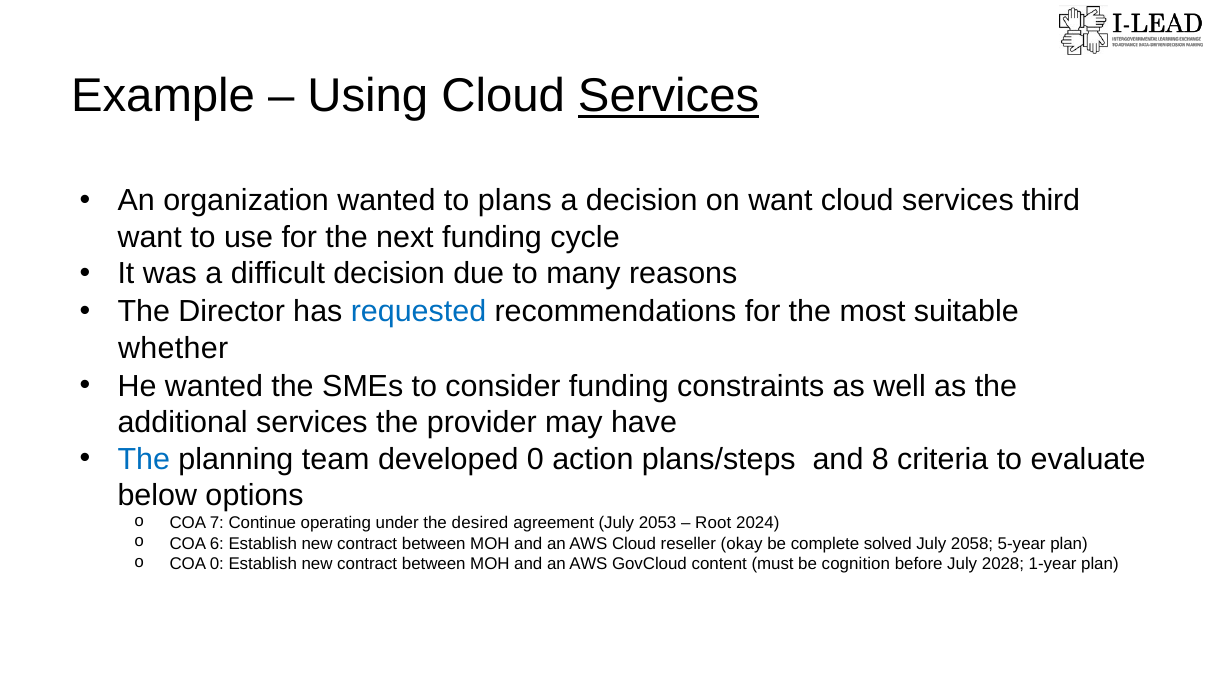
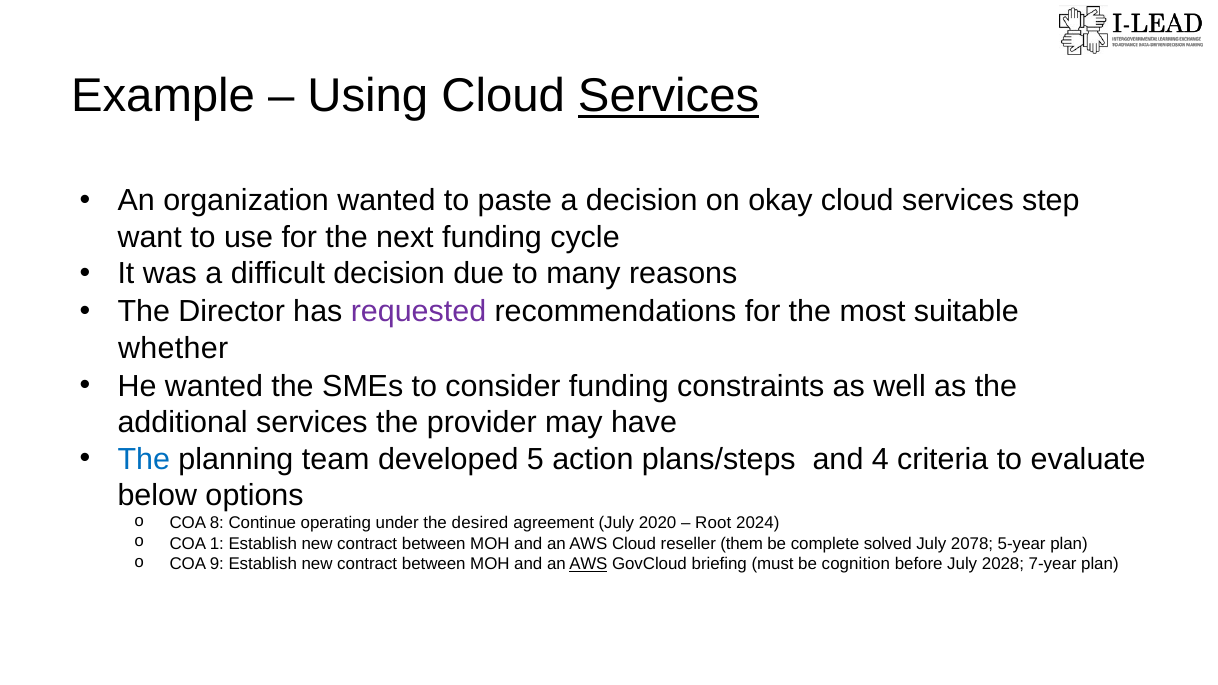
plans: plans -> paste (515, 201)
on want: want -> okay (780, 201)
third: third -> step (1051, 201)
requested colour: blue -> purple (419, 312)
developed 0: 0 -> 5 (535, 459)
8: 8 -> 4 (880, 459)
7: 7 -> 8 (217, 523)
2053: 2053 -> 2020 (658, 523)
6: 6 -> 1 (217, 544)
okay: okay -> them (742, 544)
2058: 2058 -> 2078 (972, 544)
COA 0: 0 -> 9 (217, 564)
AWS underline: none -> present (588, 564)
content: content -> briefing (719, 564)
1-year: 1-year -> 7-year (1053, 564)
